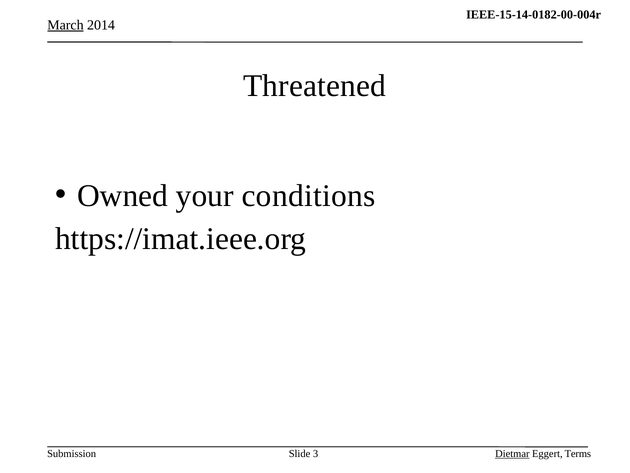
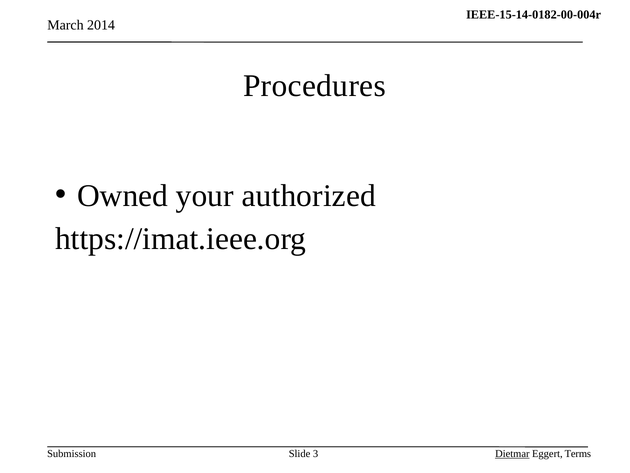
March underline: present -> none (65, 25)
Threatened: Threatened -> Procedures (315, 86)
conditions: conditions -> authorized (309, 195)
